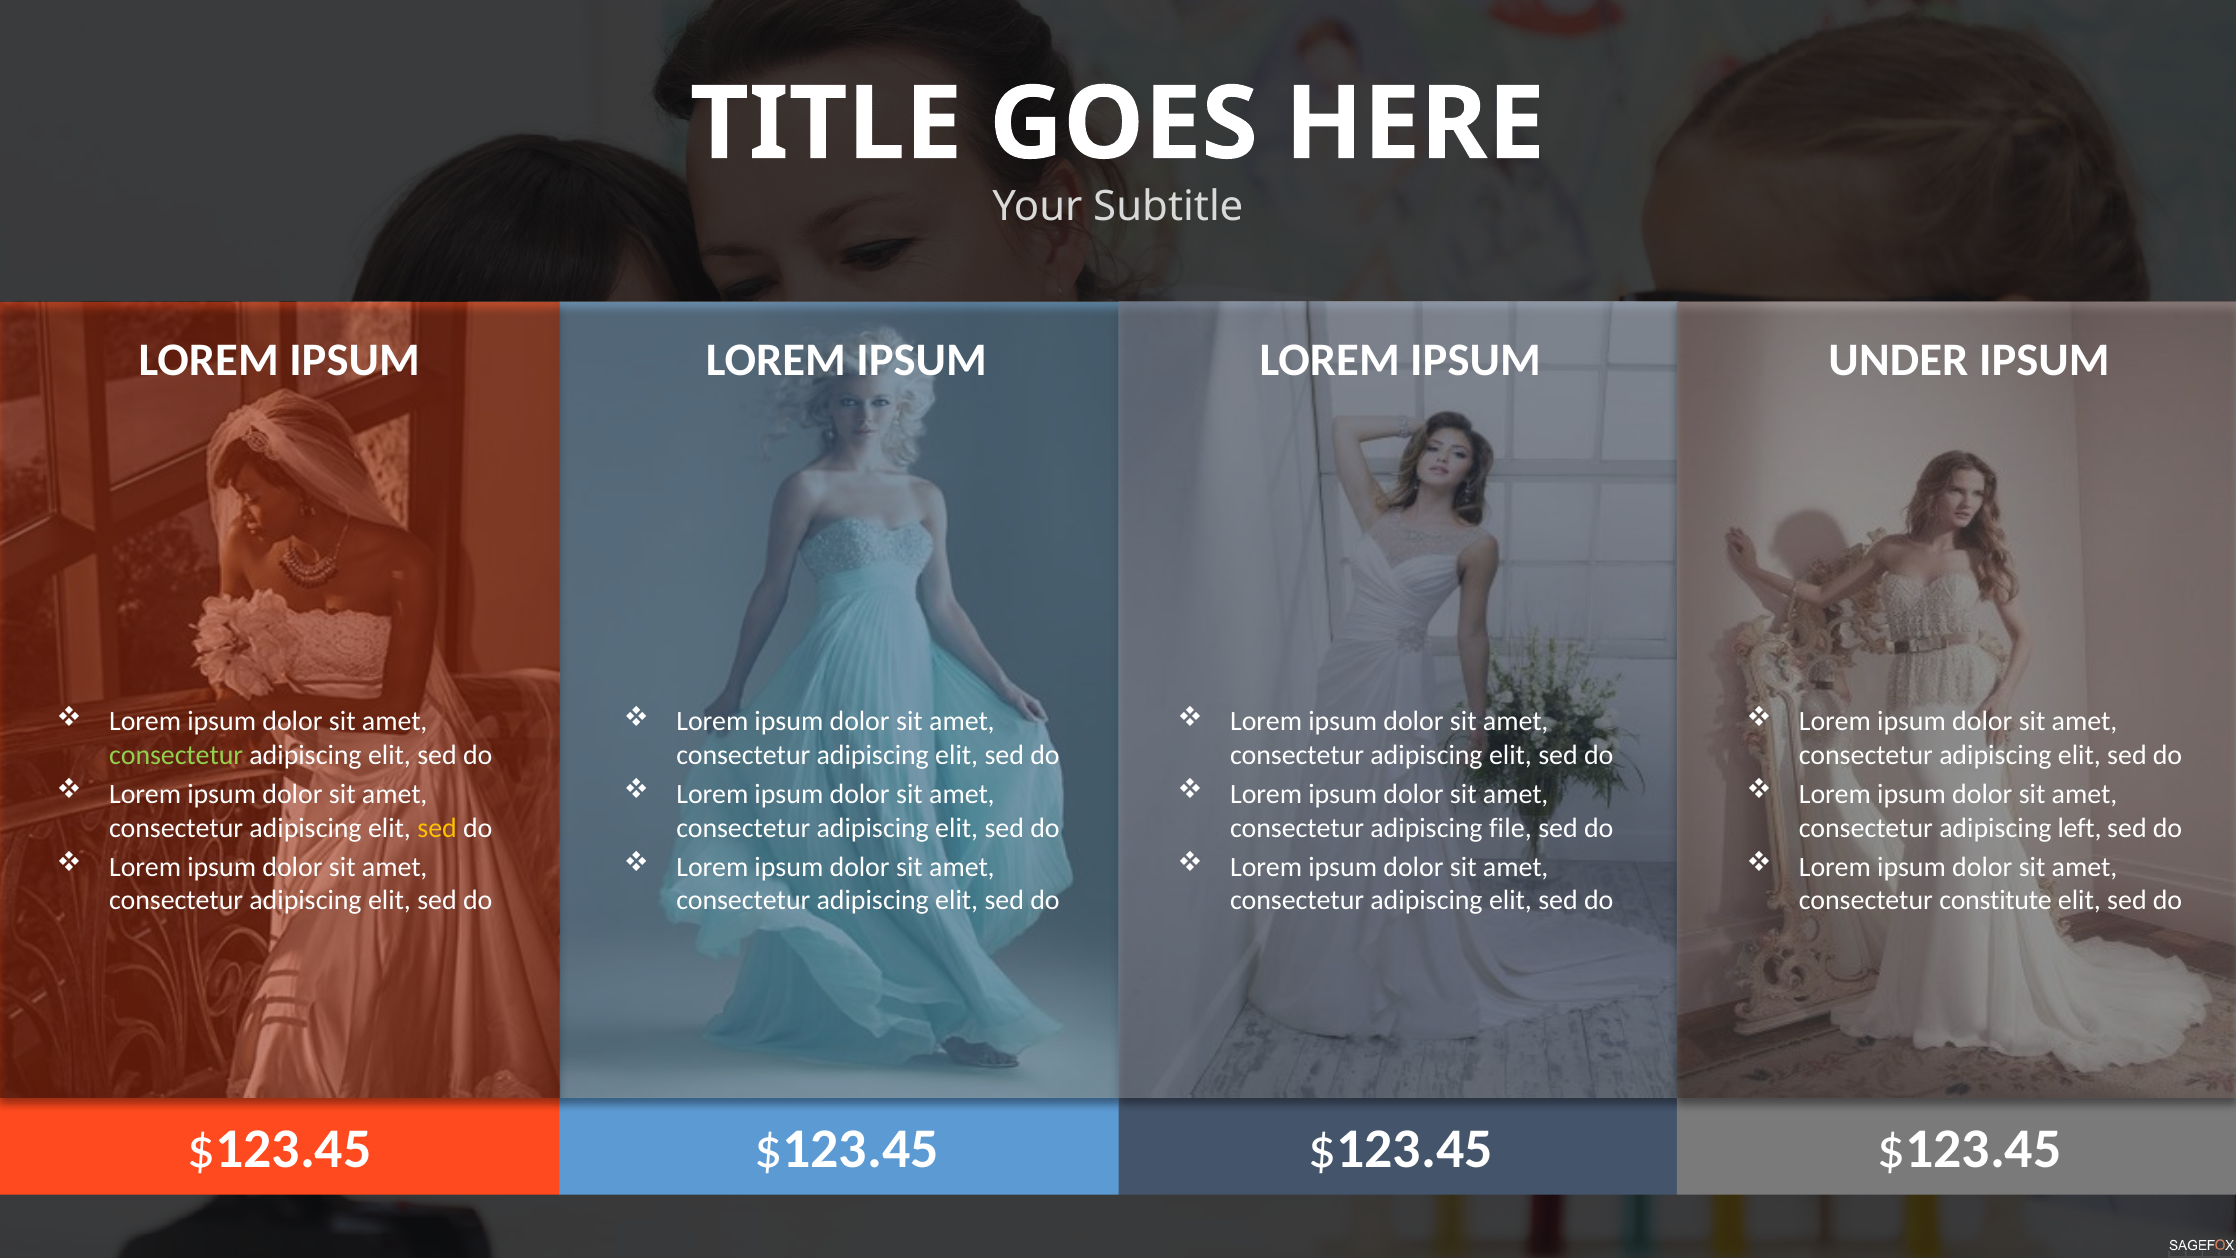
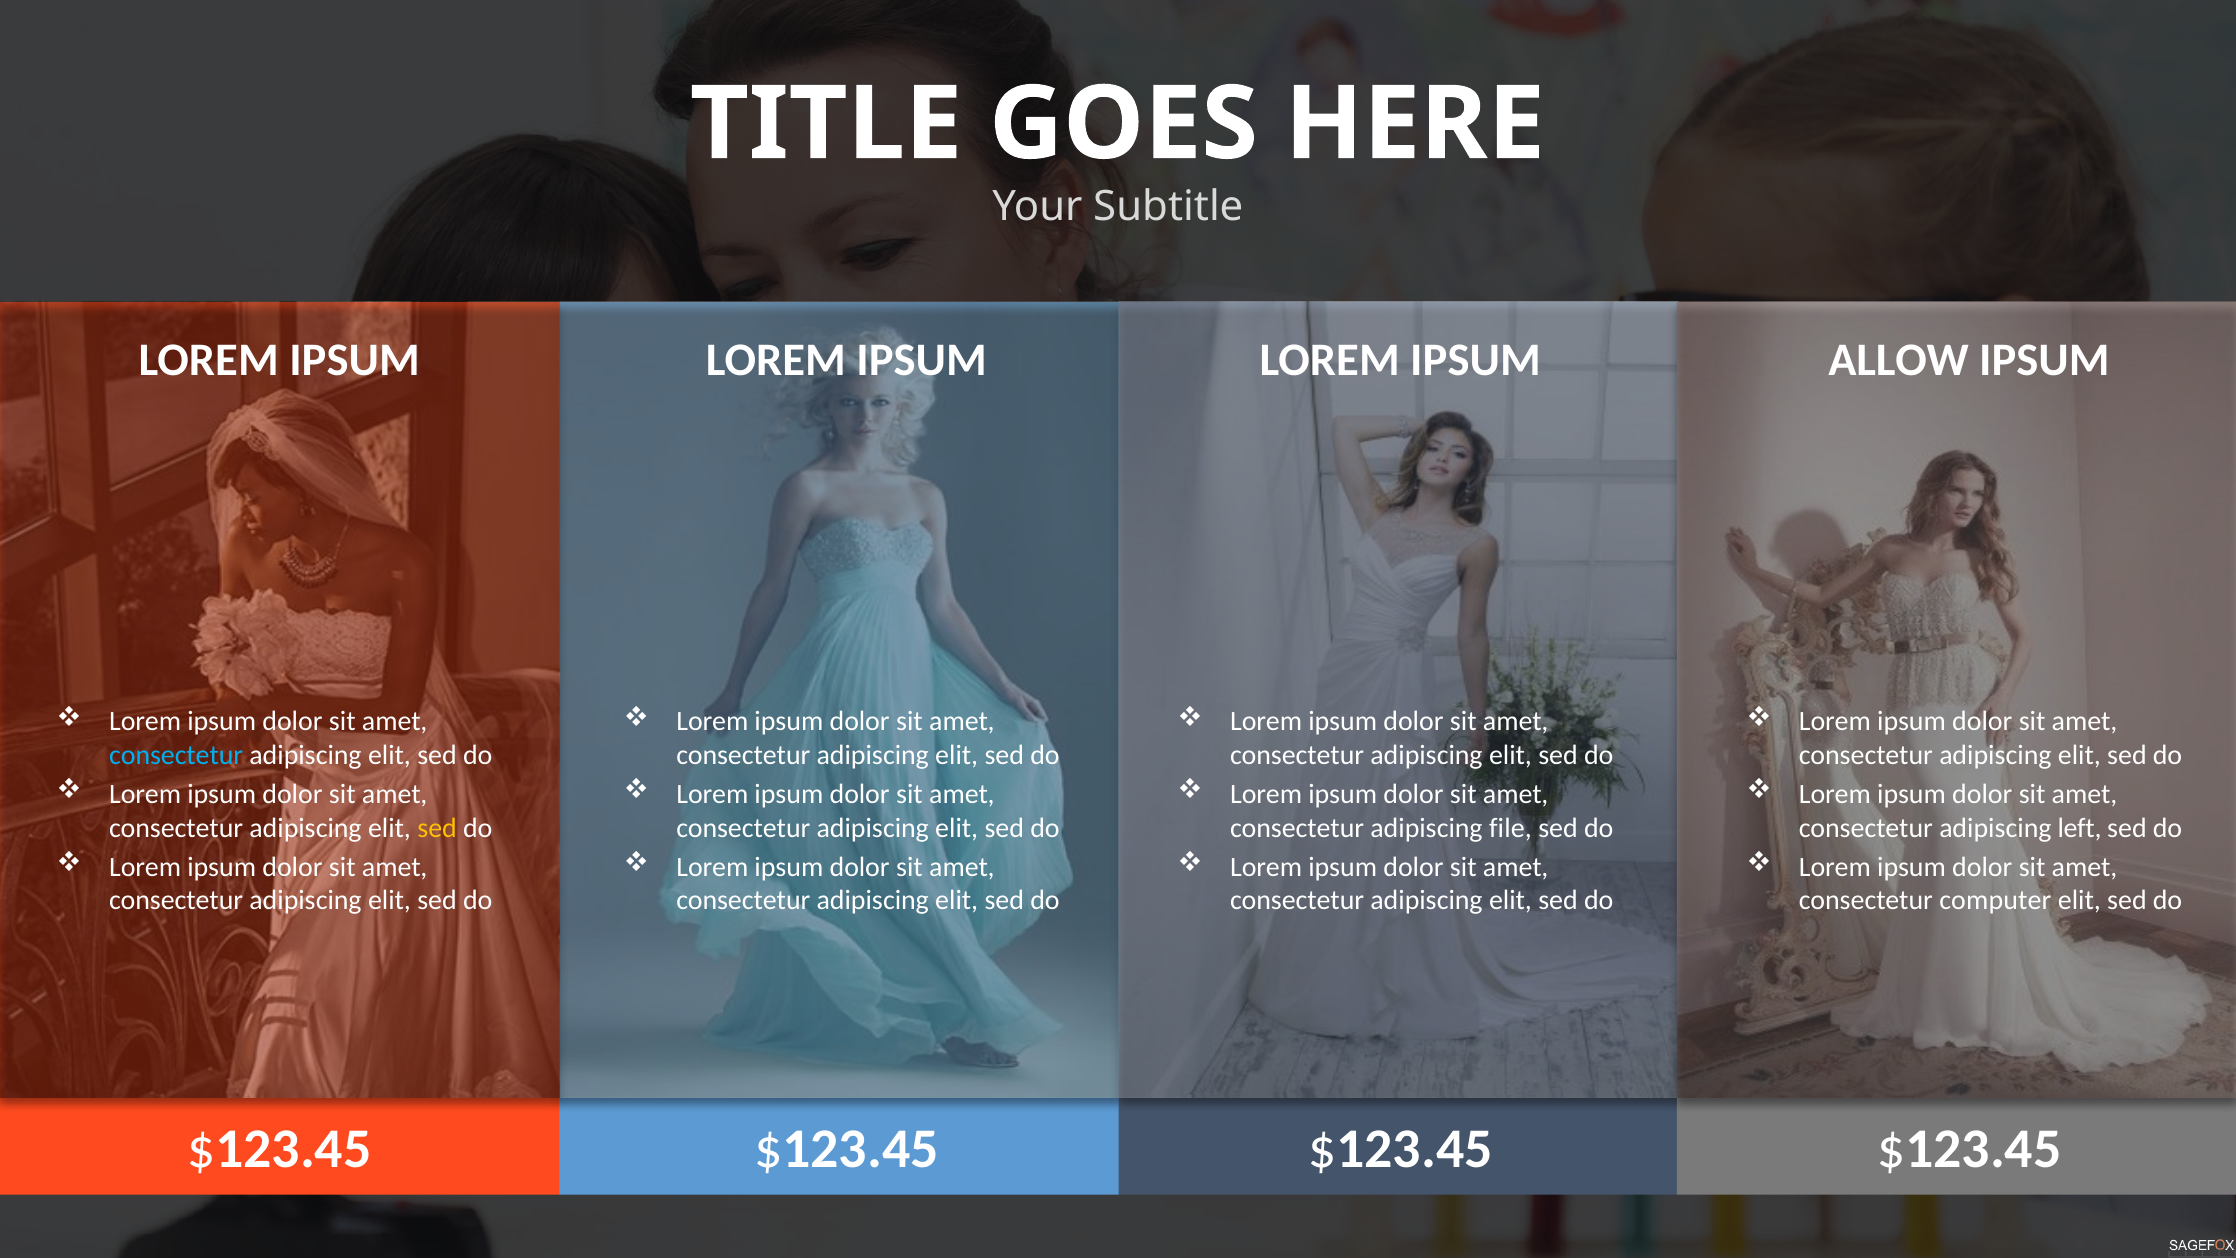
UNDER: UNDER -> ALLOW (1899, 360)
consectetur colour: light green -> light blue (176, 755)
constitute: constitute -> computer (1995, 900)
